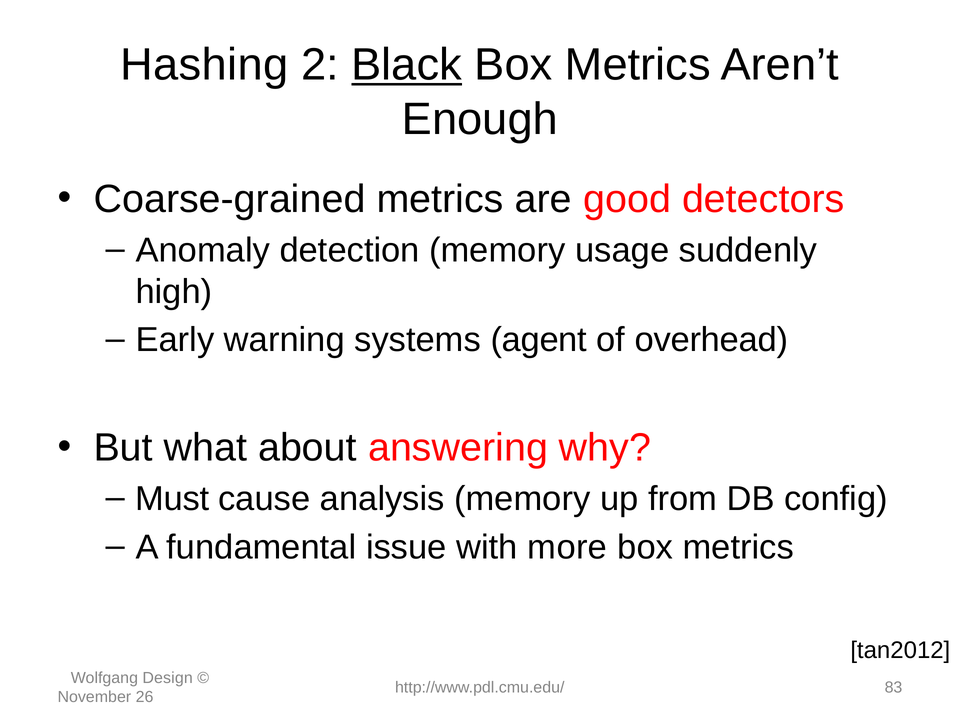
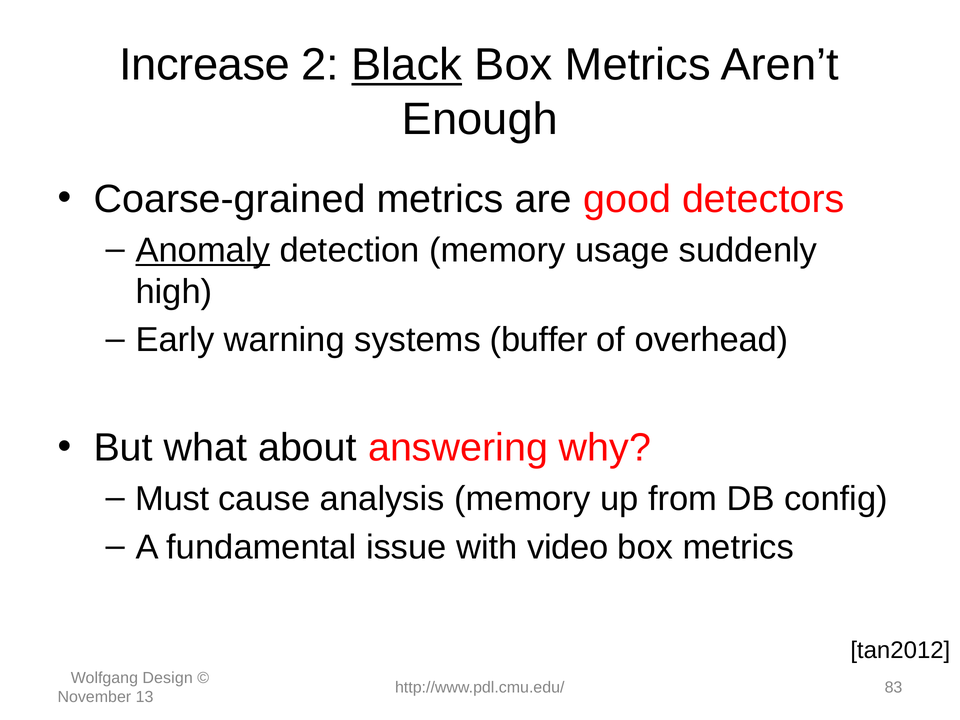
Hashing: Hashing -> Increase (205, 65)
Anomaly underline: none -> present (203, 250)
agent: agent -> buffer (539, 340)
more: more -> video (568, 547)
26: 26 -> 13 (145, 697)
